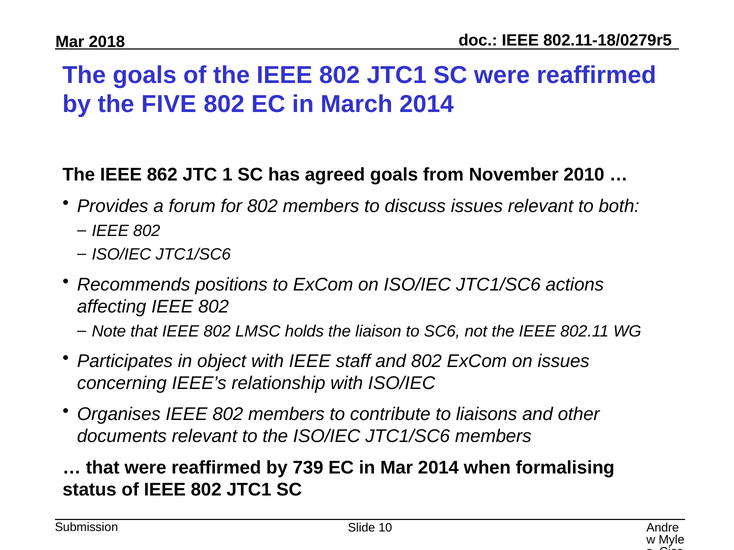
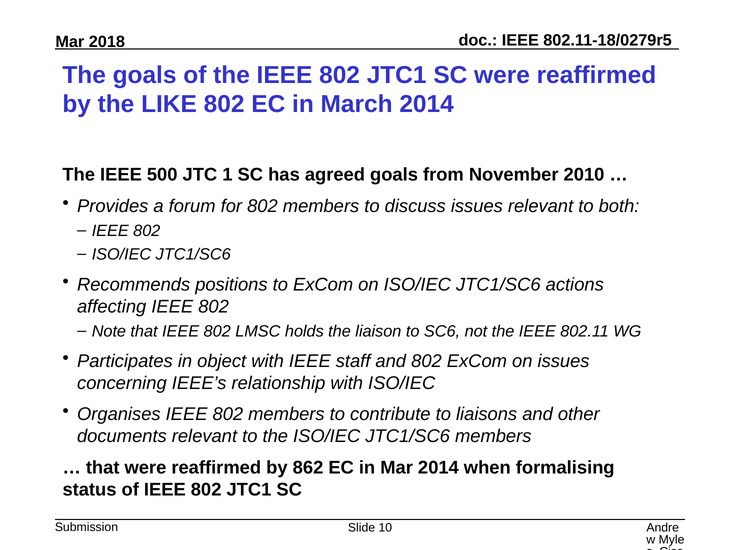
FIVE: FIVE -> LIKE (169, 105)
862: 862 -> 500 (162, 175)
739: 739 -> 862 (308, 468)
